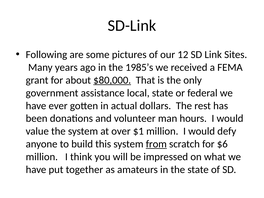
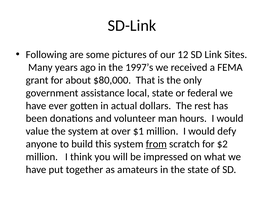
1985’s: 1985’s -> 1997’s (139, 67)
$80,000 underline: present -> none (112, 80)
$6: $6 -> $2 (222, 144)
